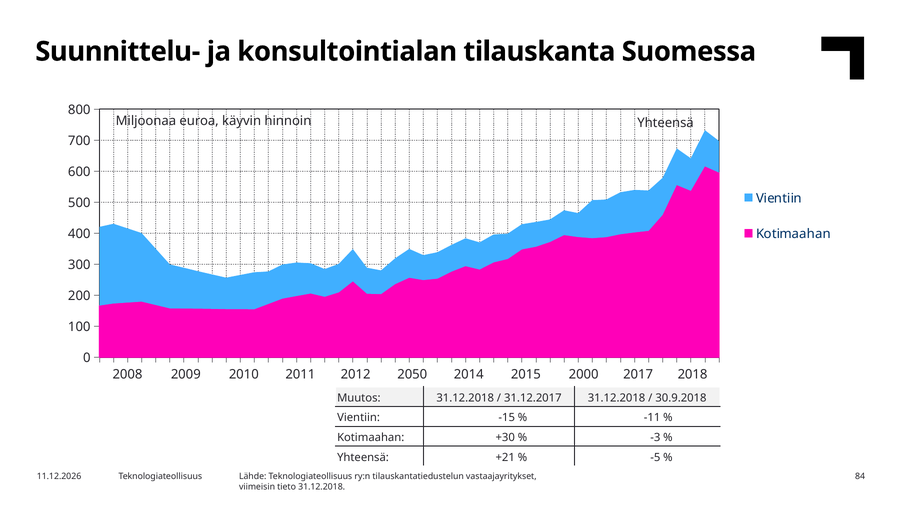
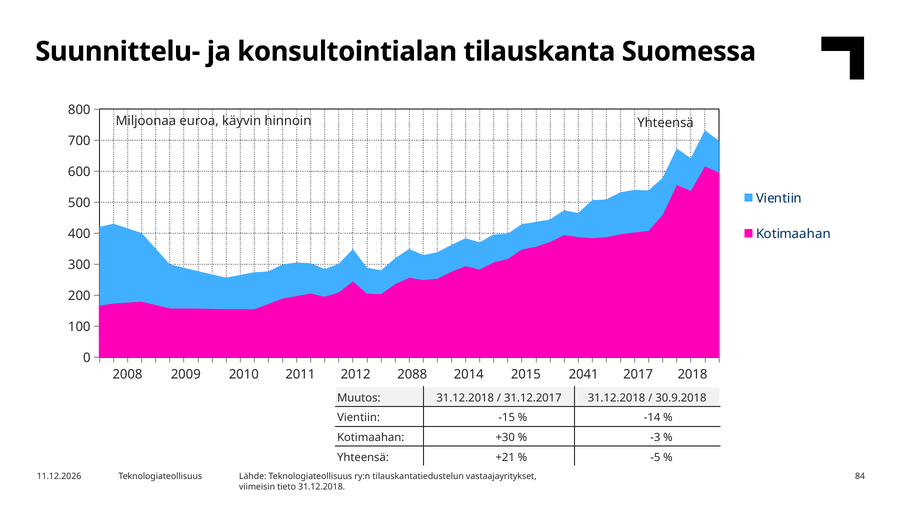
2050: 2050 -> 2088 (412, 374)
2000: 2000 -> 2041 (584, 374)
-11: -11 -> -14 (652, 418)
